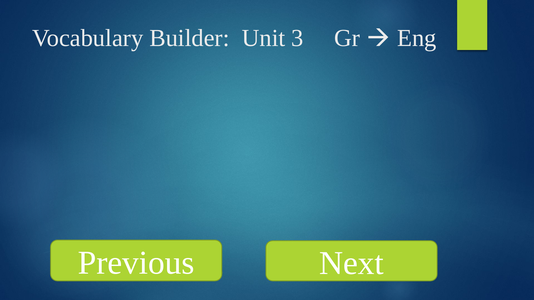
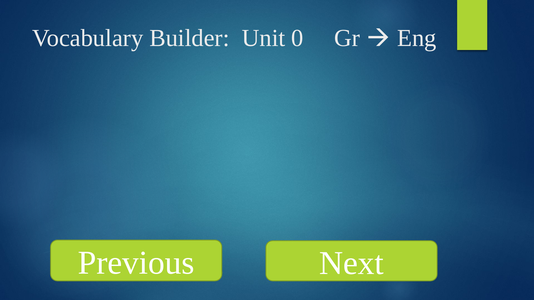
3: 3 -> 0 (297, 38)
